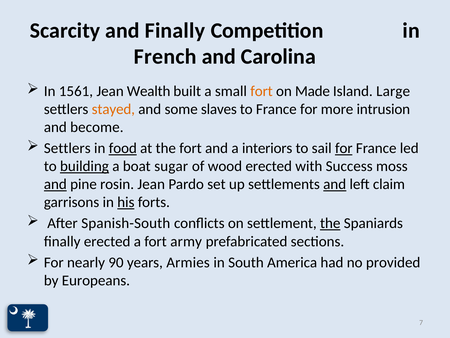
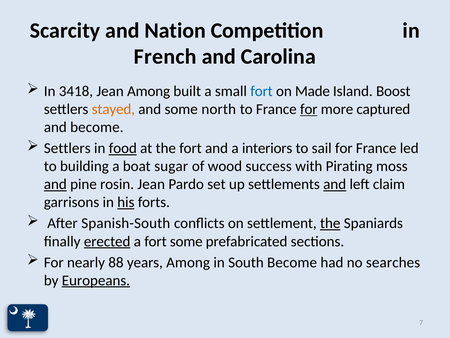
and Finally: Finally -> Nation (175, 30)
1561: 1561 -> 3418 (76, 91)
Jean Wealth: Wealth -> Among (149, 91)
fort colour: orange -> blue (262, 91)
Large: Large -> Boost (393, 91)
slaves: slaves -> north (219, 109)
for underline: none -> present (309, 109)
intrusion: intrusion -> captured (383, 109)
for underline: present -> none (344, 148)
building underline: present -> none (84, 166)
wood erected: erected -> success (269, 166)
Success: Success -> Pirating (349, 166)
erected underline: none -> present (107, 241)
fort army: army -> some (186, 241)
90: 90 -> 88 (116, 262)
years Armies: Armies -> Among (188, 262)
South America: America -> Become (292, 262)
provided: provided -> searches (393, 262)
Europeans underline: none -> present (96, 280)
